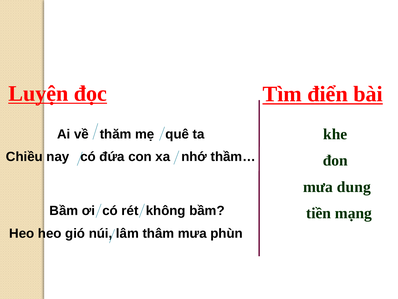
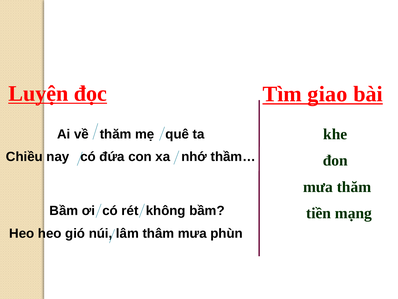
điển: điển -> giao (327, 94)
mưa dung: dung -> thăm (354, 187)
